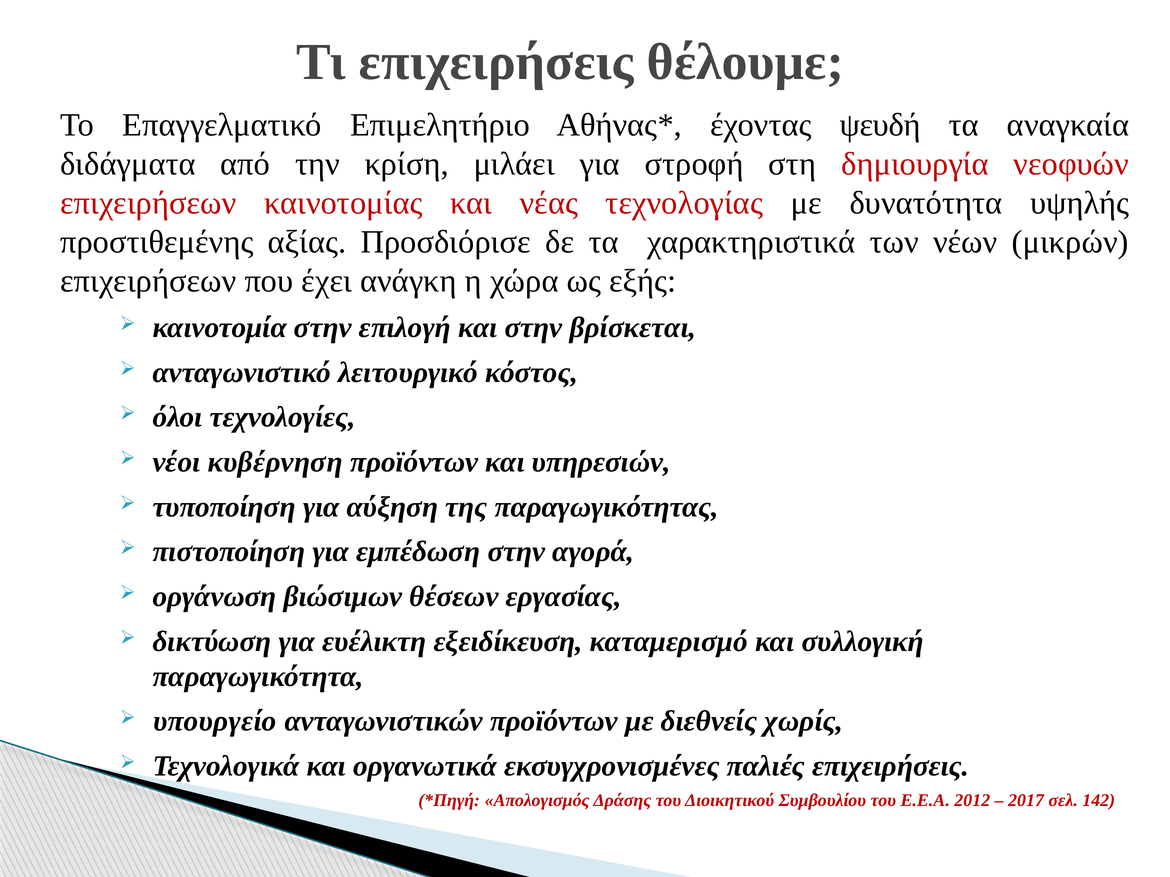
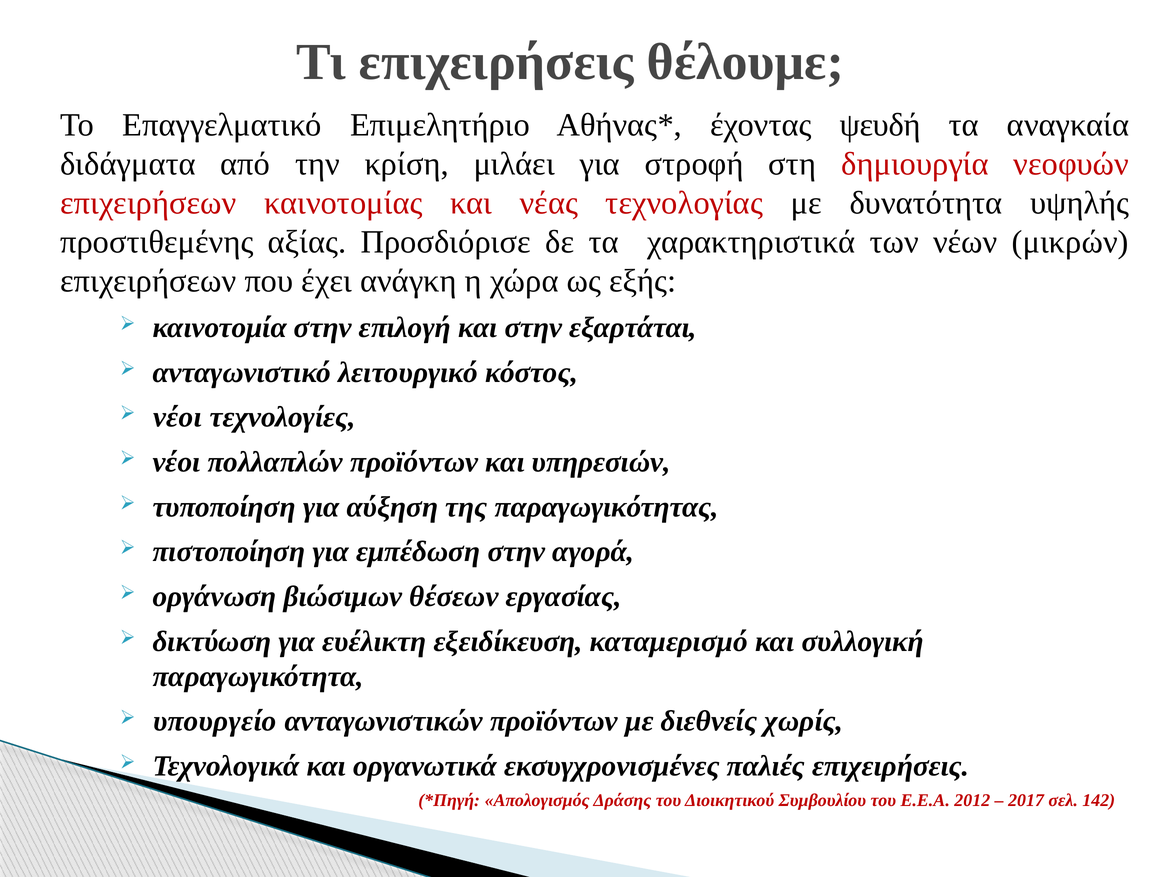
βρίσκεται: βρίσκεται -> εξαρτάται (633, 328)
όλοι: όλοι -> νέοι (177, 417)
κυβέρνηση: κυβέρνηση -> πολλαπλών (275, 462)
